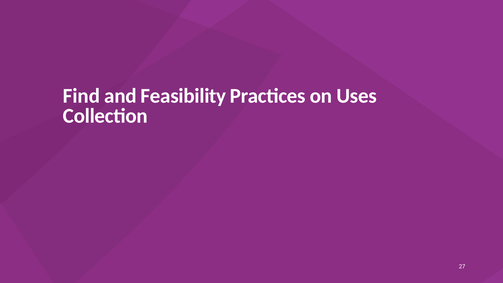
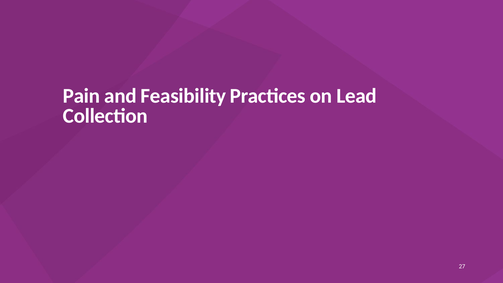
Find: Find -> Pain (81, 96)
Uses: Uses -> Lead (357, 96)
